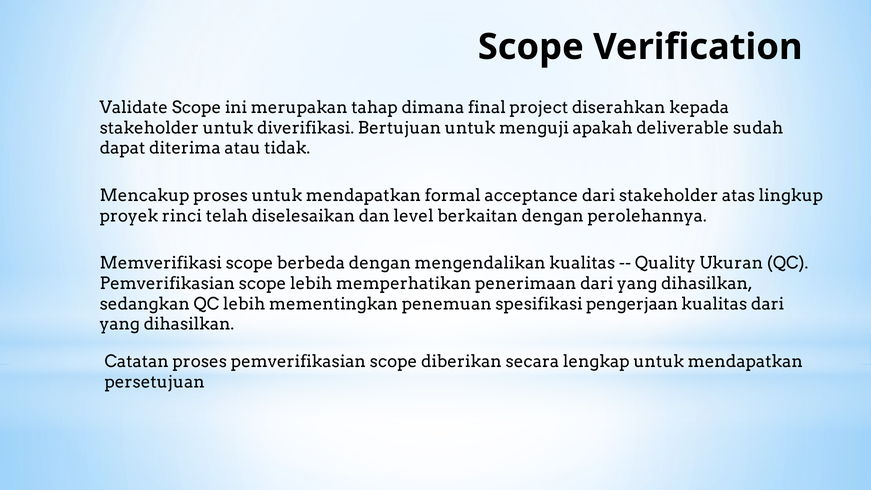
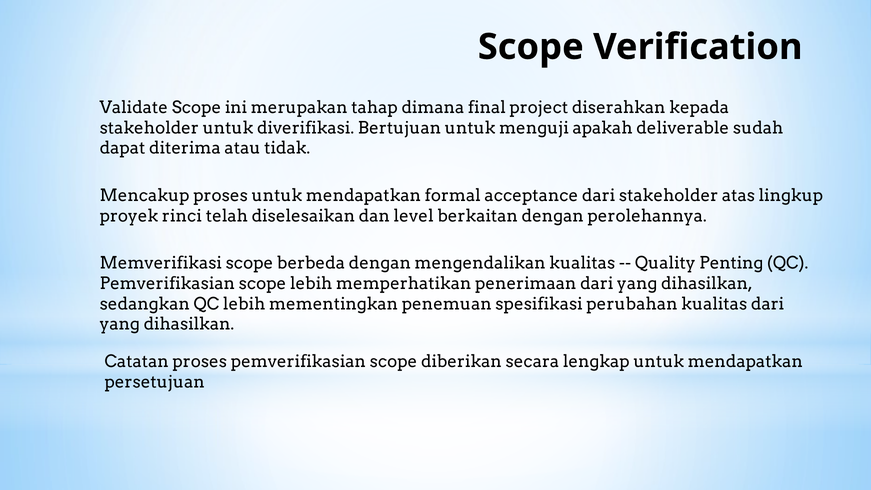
Ukuran: Ukuran -> Penting (731, 263)
pengerjaan: pengerjaan -> perubahan (632, 304)
